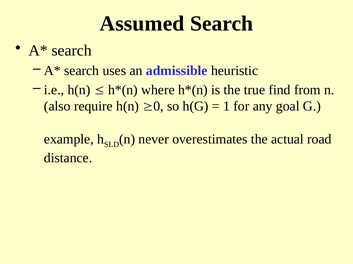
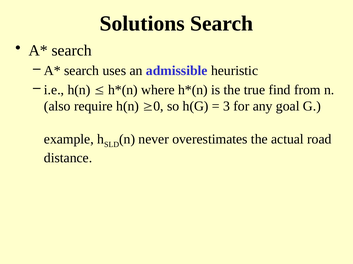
Assumed: Assumed -> Solutions (142, 24)
1: 1 -> 3 (227, 107)
